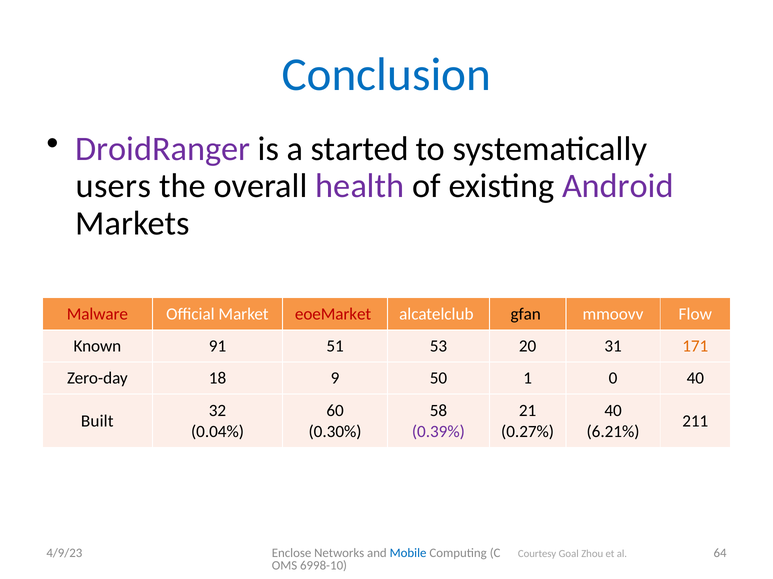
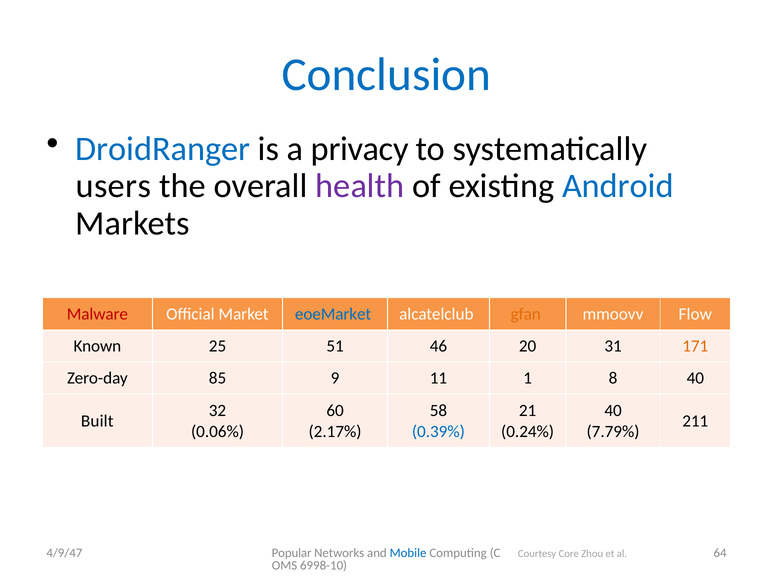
DroidRanger colour: purple -> blue (163, 149)
started: started -> privacy (360, 149)
Android colour: purple -> blue (618, 186)
eoeMarket colour: red -> blue (333, 314)
gfan colour: black -> orange (526, 314)
91: 91 -> 25 (218, 347)
53: 53 -> 46 (438, 347)
18: 18 -> 85 (218, 379)
50: 50 -> 11 (438, 379)
0: 0 -> 8 (613, 379)
0.04%: 0.04% -> 0.06% (217, 432)
0.30%: 0.30% -> 2.17% (335, 432)
0.39% colour: purple -> blue (438, 432)
0.27%: 0.27% -> 0.24% (528, 432)
6.21%: 6.21% -> 7.79% (613, 432)
Enclose: Enclose -> Popular (292, 554)
4/9/23: 4/9/23 -> 4/9/47 (64, 554)
Goal: Goal -> Core (569, 554)
